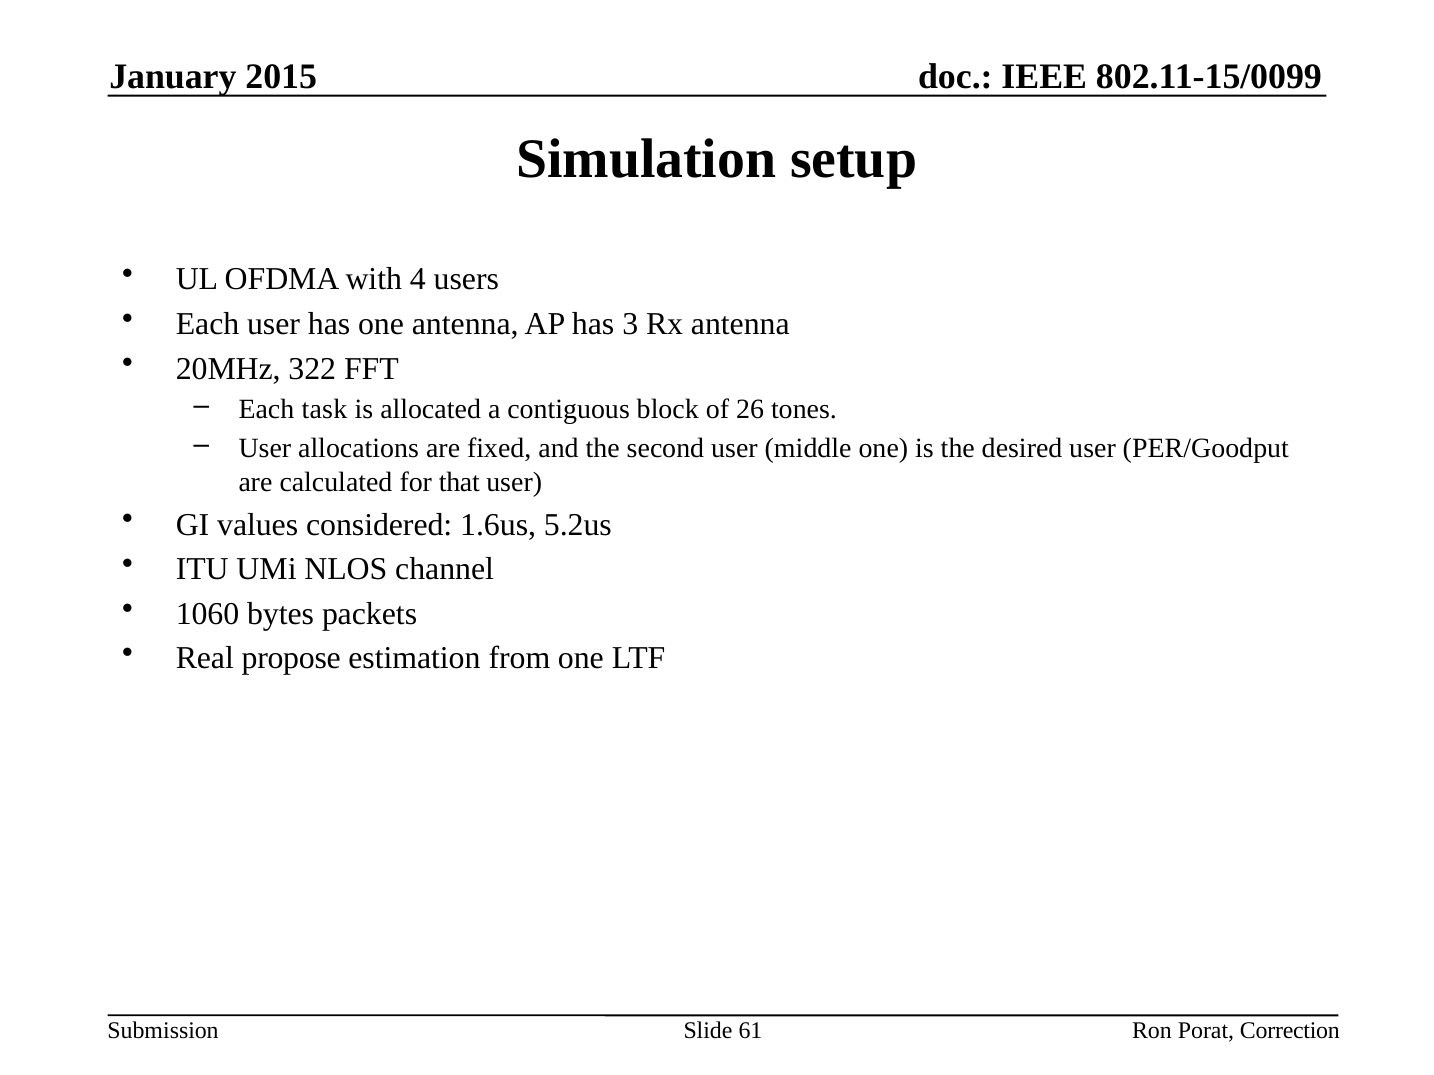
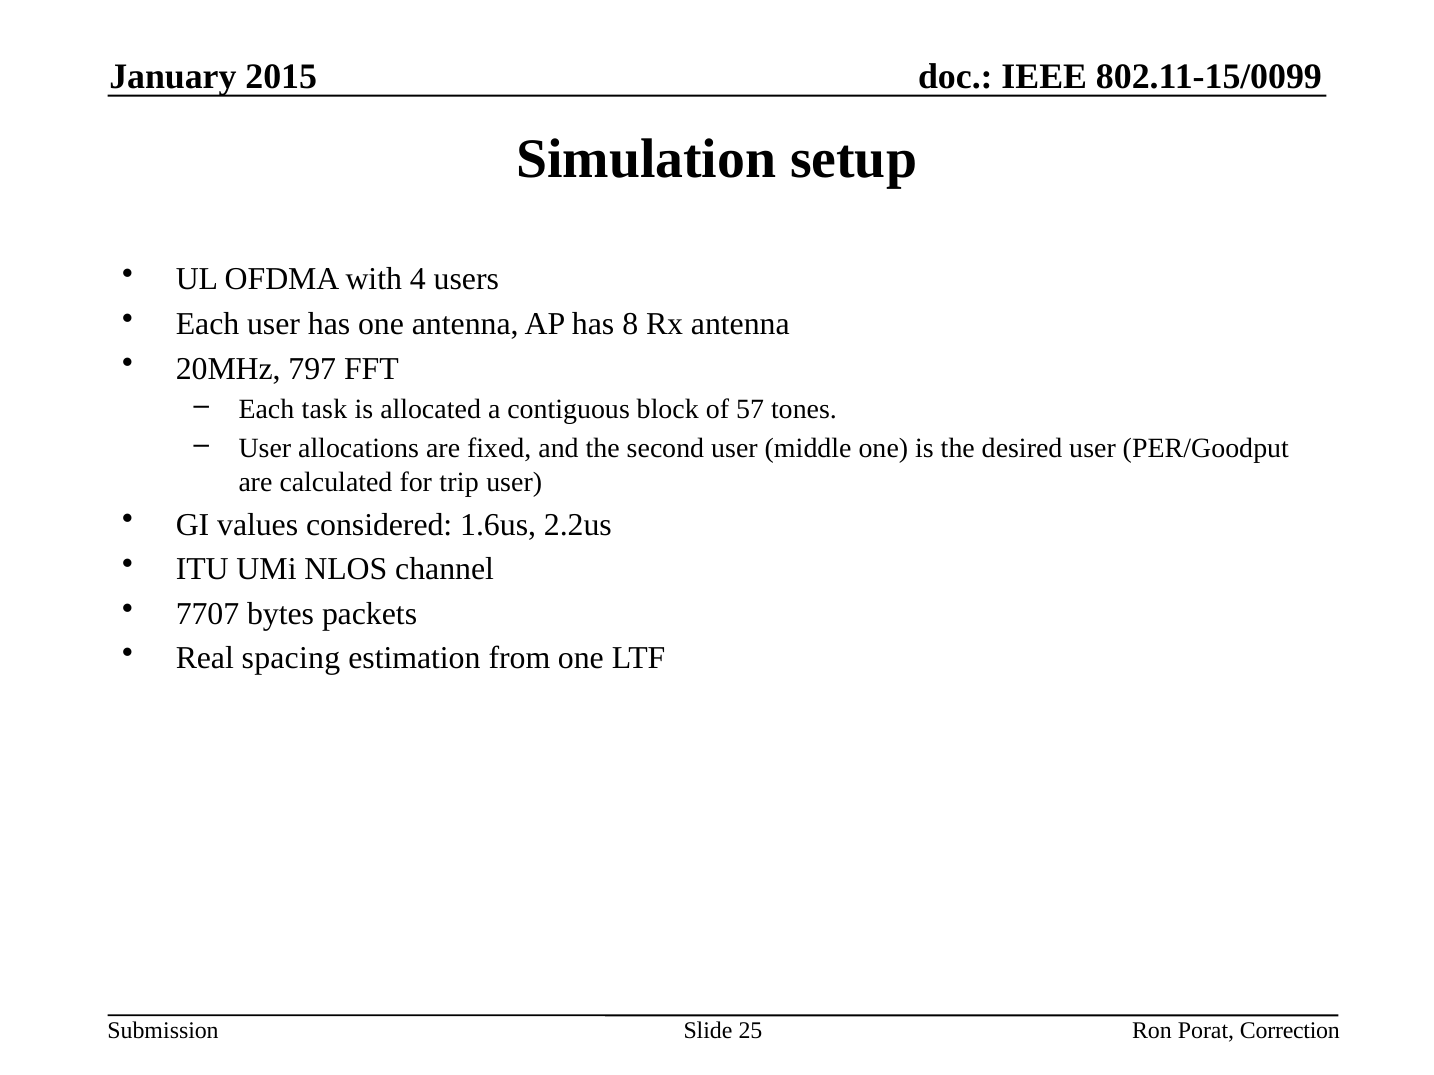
3: 3 -> 8 (630, 324)
322: 322 -> 797 (312, 369)
26: 26 -> 57 (750, 410)
that: that -> trip (459, 482)
5.2us: 5.2us -> 2.2us (578, 525)
1060: 1060 -> 7707 (208, 614)
propose: propose -> spacing (291, 659)
61: 61 -> 25 (750, 1031)
